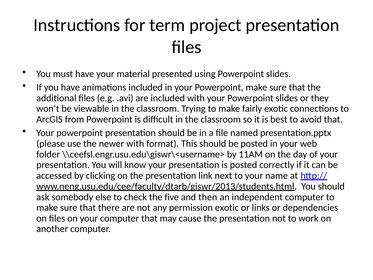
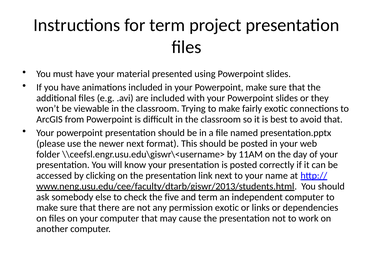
newer with: with -> next (135, 143)
and then: then -> term (208, 197)
